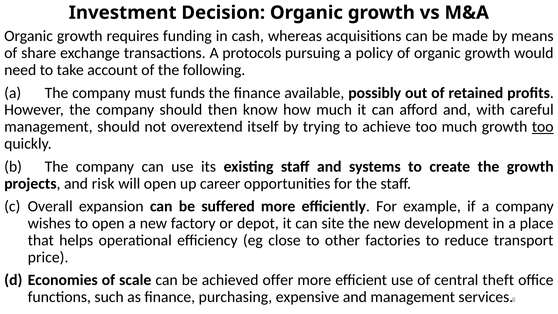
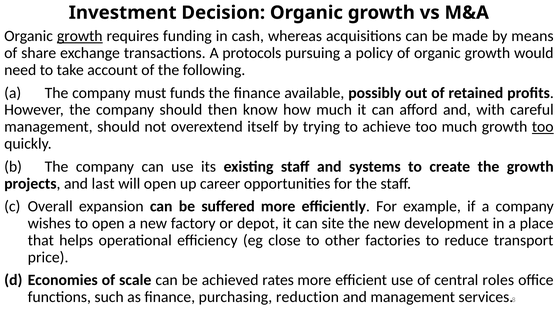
growth underline: none -> present (80, 36)
risk: risk -> last (103, 183)
offer: offer -> rates (278, 280)
theft: theft -> roles (498, 280)
expensive: expensive -> reduction (307, 297)
